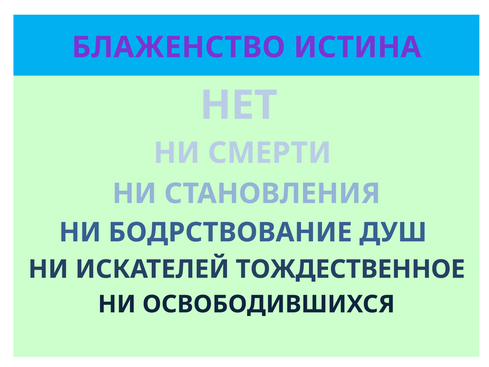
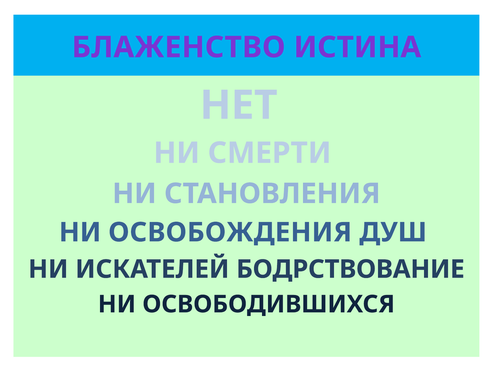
БОДРСТВОВАНИЕ: БОДРСТВОВАНИЕ -> ОСВОБОЖДЕНИЯ (230, 232)
ТОЖДЕСТВЕННОЕ: ТОЖДЕСТВЕННОЕ -> БОДРСТВОВАНИЕ (350, 269)
